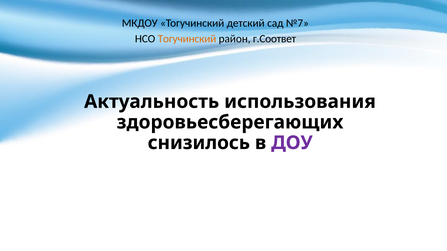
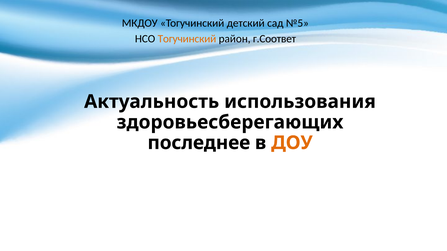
№7: №7 -> №5 (297, 23)
снизилось: снизилось -> последнее (199, 143)
ДОУ colour: purple -> orange (292, 143)
